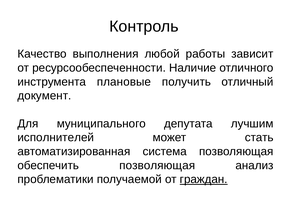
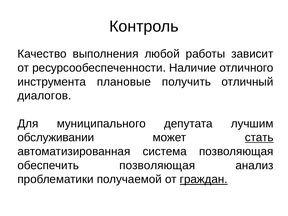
документ: документ -> диалогов (44, 96)
исполнителей: исполнителей -> обслуживании (56, 138)
стать underline: none -> present (259, 138)
